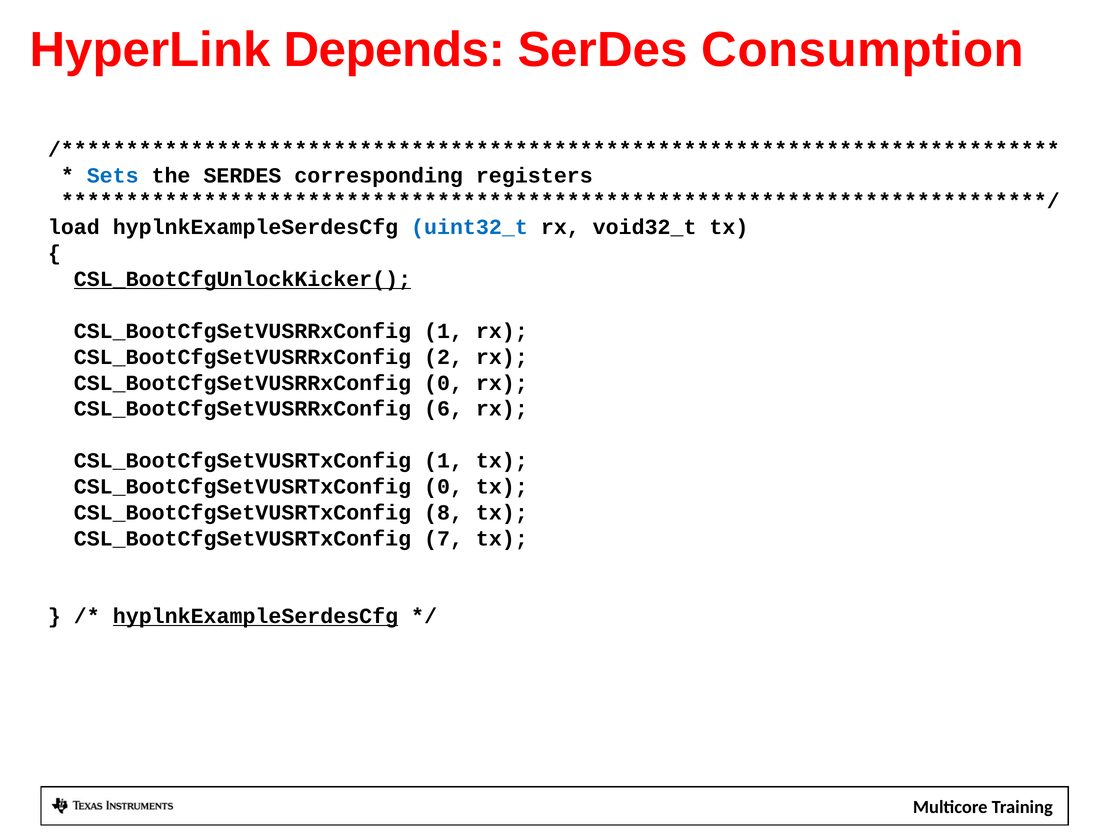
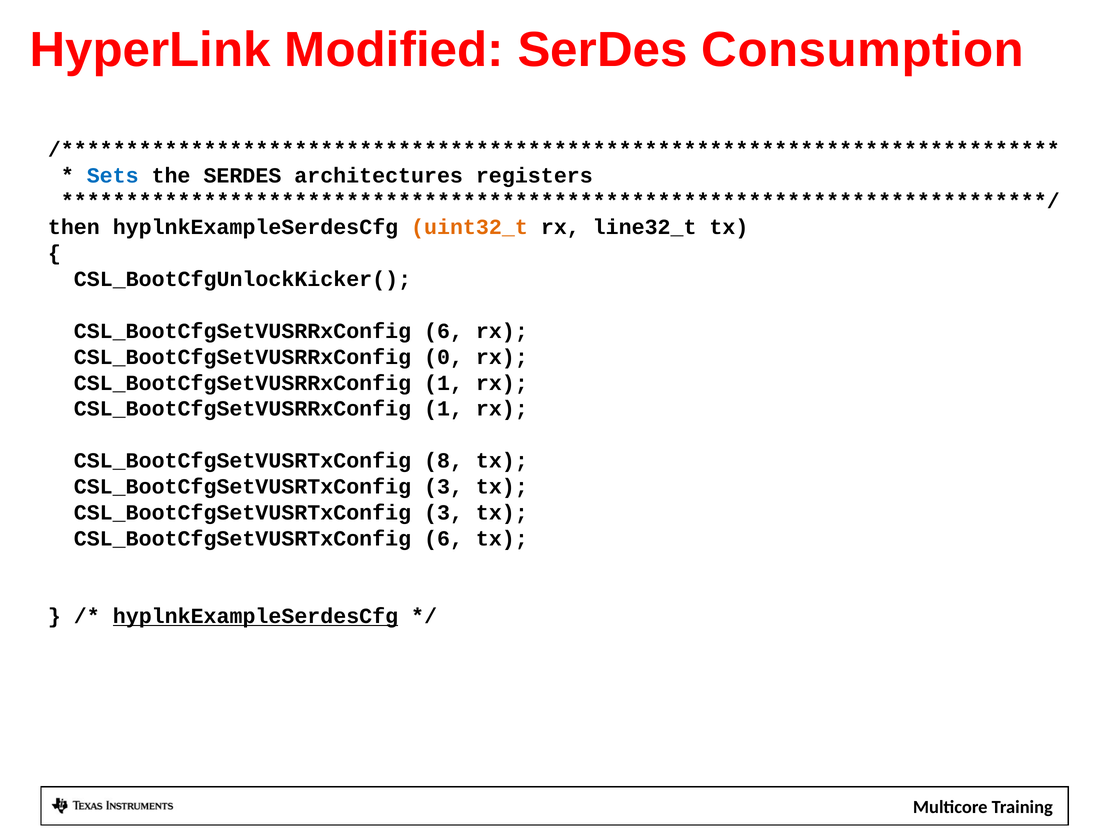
Depends: Depends -> Modified (394, 50)
corresponding: corresponding -> architectures (379, 175)
load: load -> then (74, 227)
uint32_t colour: blue -> orange (469, 227)
void32_t: void32_t -> line32_t (645, 227)
CSL_BootCfgUnlockKicker( underline: present -> none (242, 279)
CSL_BootCfgSetVUSRRxConfig 1: 1 -> 6 (444, 331)
2: 2 -> 0 (444, 357)
0: 0 -> 1 (444, 383)
6: 6 -> 1 (444, 409)
CSL_BootCfgSetVUSRTxConfig 1: 1 -> 8 (444, 460)
0: 0 -> 3 (444, 486)
8: 8 -> 3 (444, 512)
CSL_BootCfgSetVUSRTxConfig 7: 7 -> 6 (444, 538)
